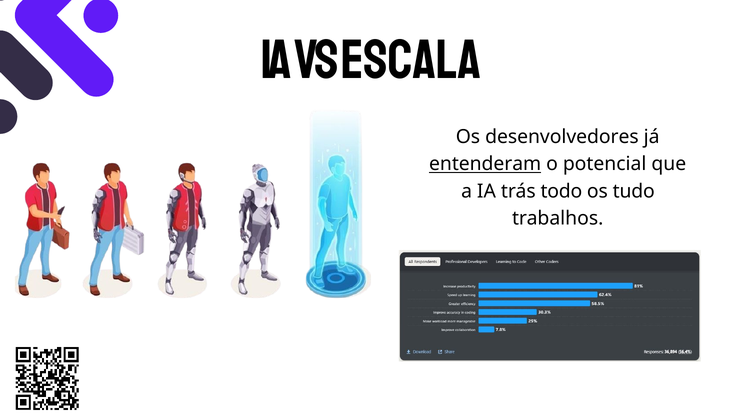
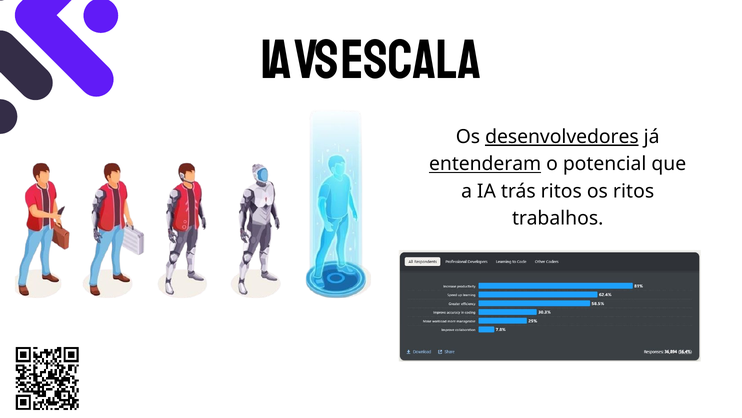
desenvolvedores underline: none -> present (562, 137)
trás todo: todo -> ritos (561, 191)
os tudo: tudo -> ritos (634, 191)
